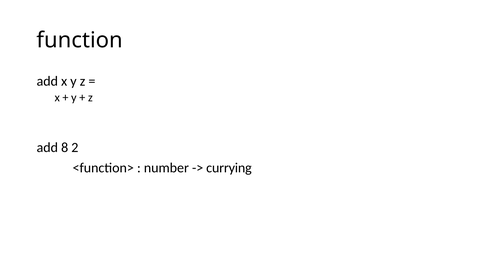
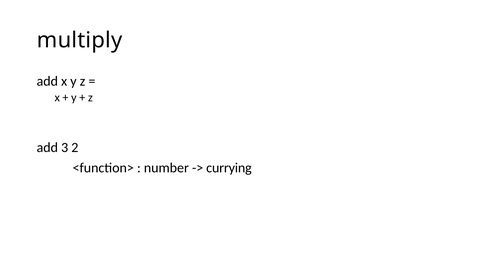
function: function -> multiply (80, 40)
8: 8 -> 3 (65, 148)
